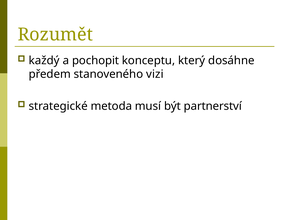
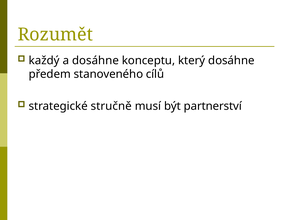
a pochopit: pochopit -> dosáhne (95, 61)
vizi: vizi -> cílů (155, 74)
metoda: metoda -> stručně (111, 106)
